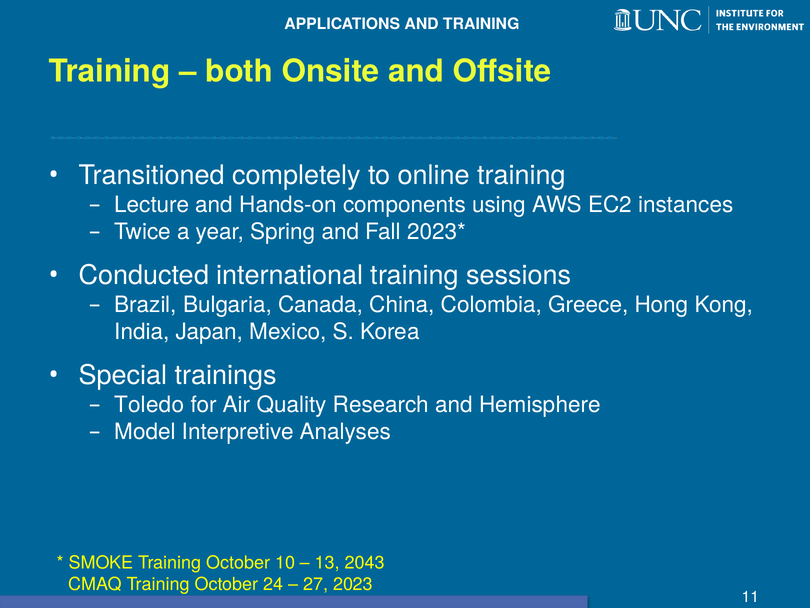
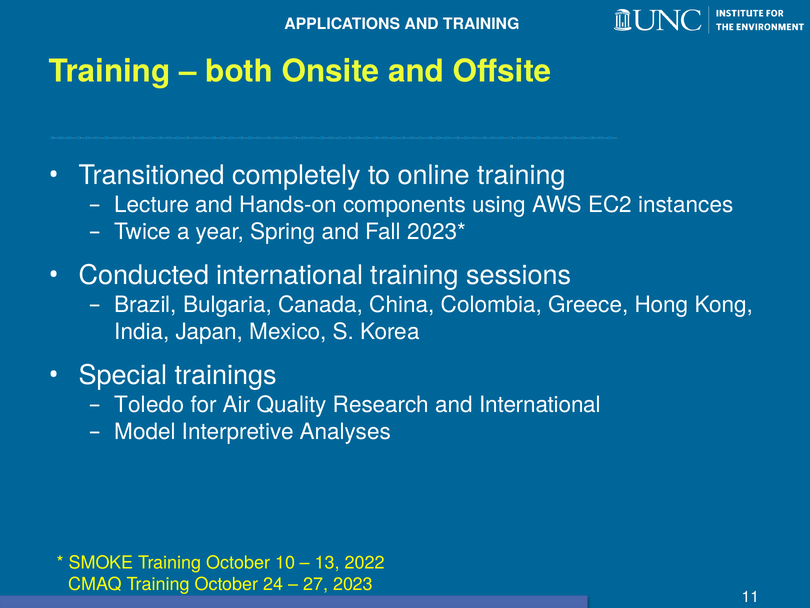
and Hemisphere: Hemisphere -> International (540, 404)
2043: 2043 -> 2022 (365, 562)
